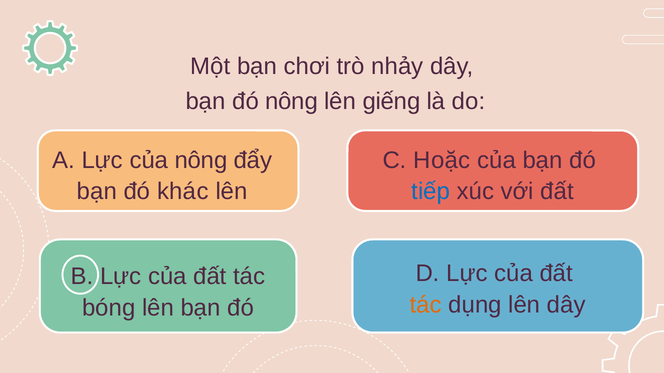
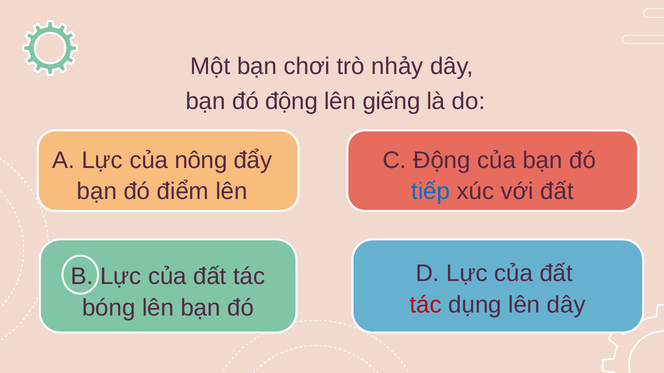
đó nông: nông -> động (292, 101)
C Hoặc: Hoặc -> Động (442, 160)
khác: khác -> điểm (183, 192)
tác colour: orange -> red (426, 305)
